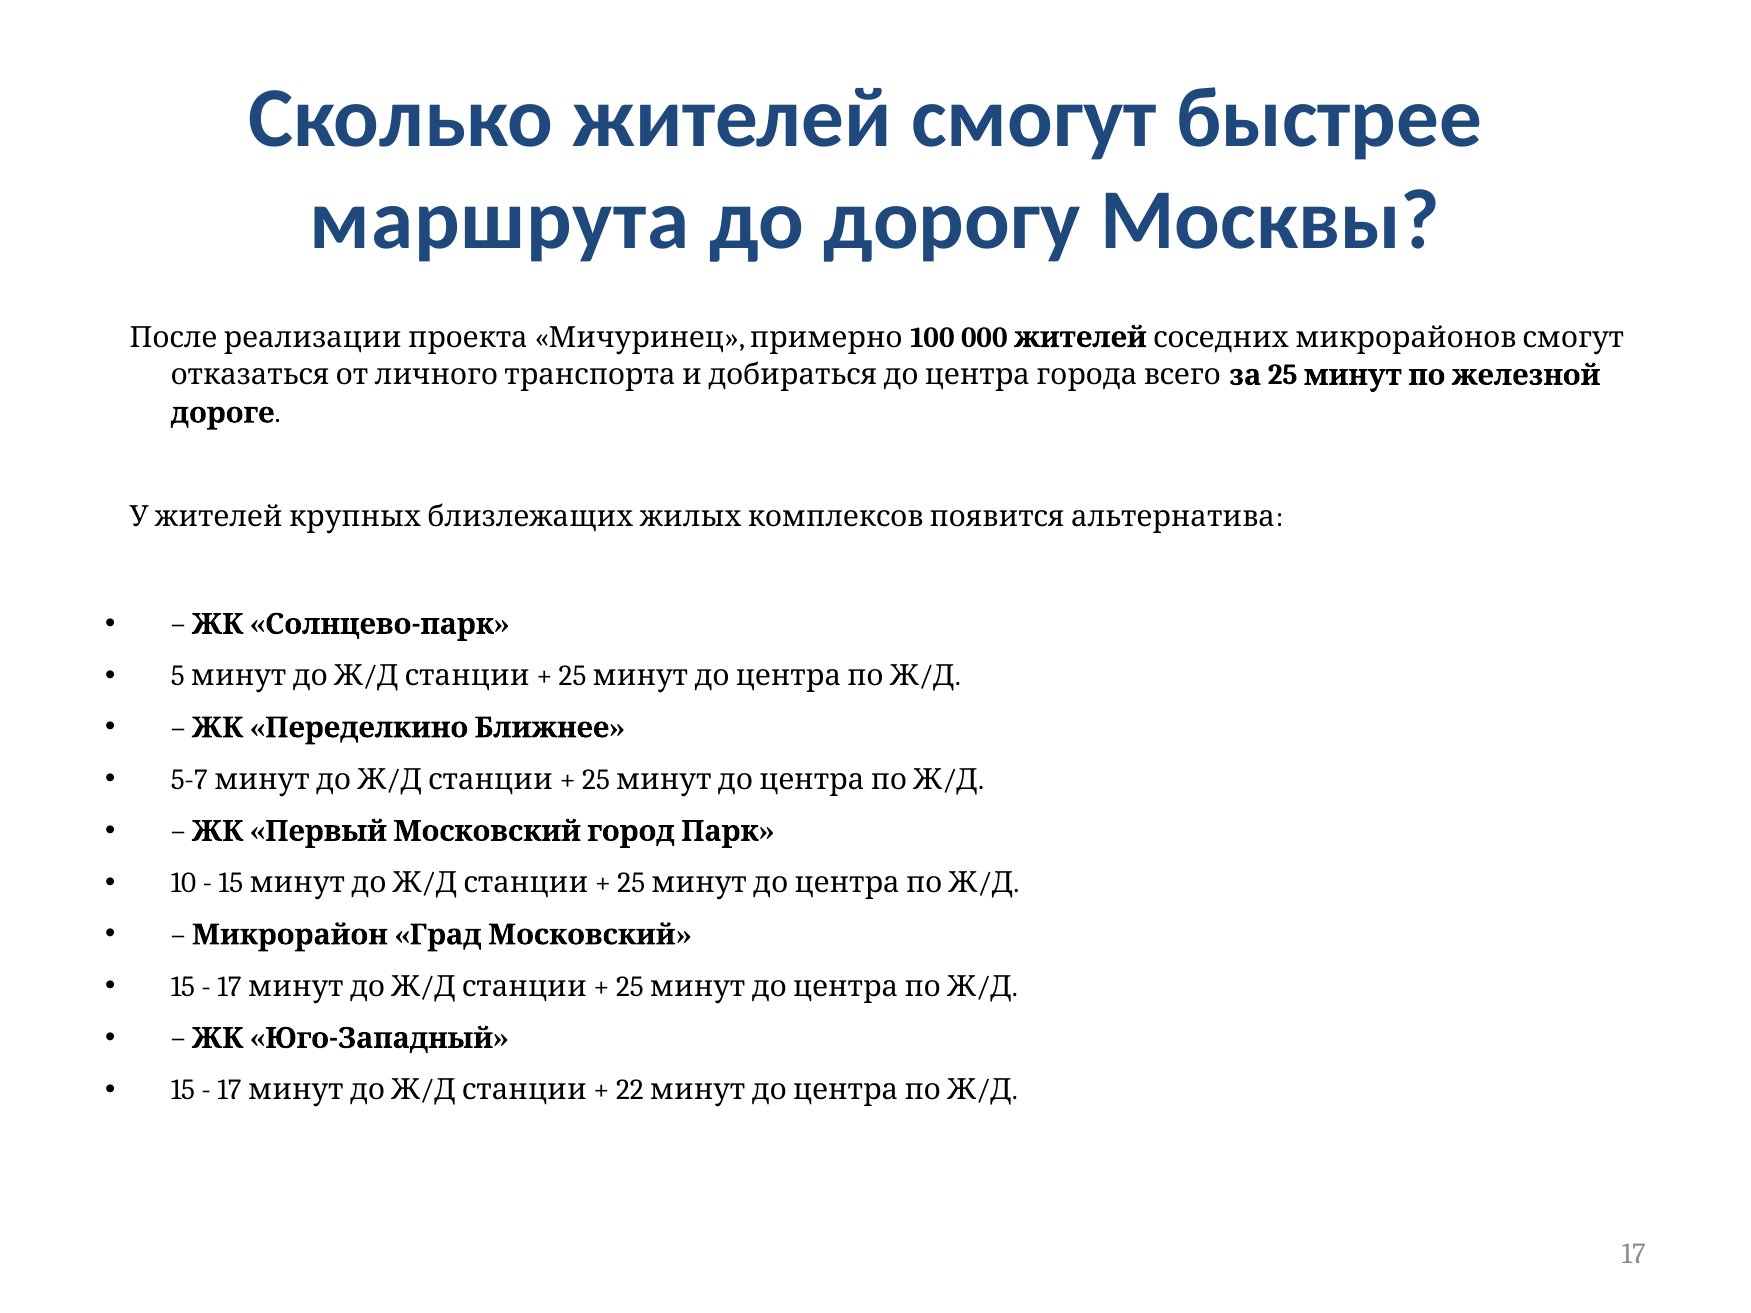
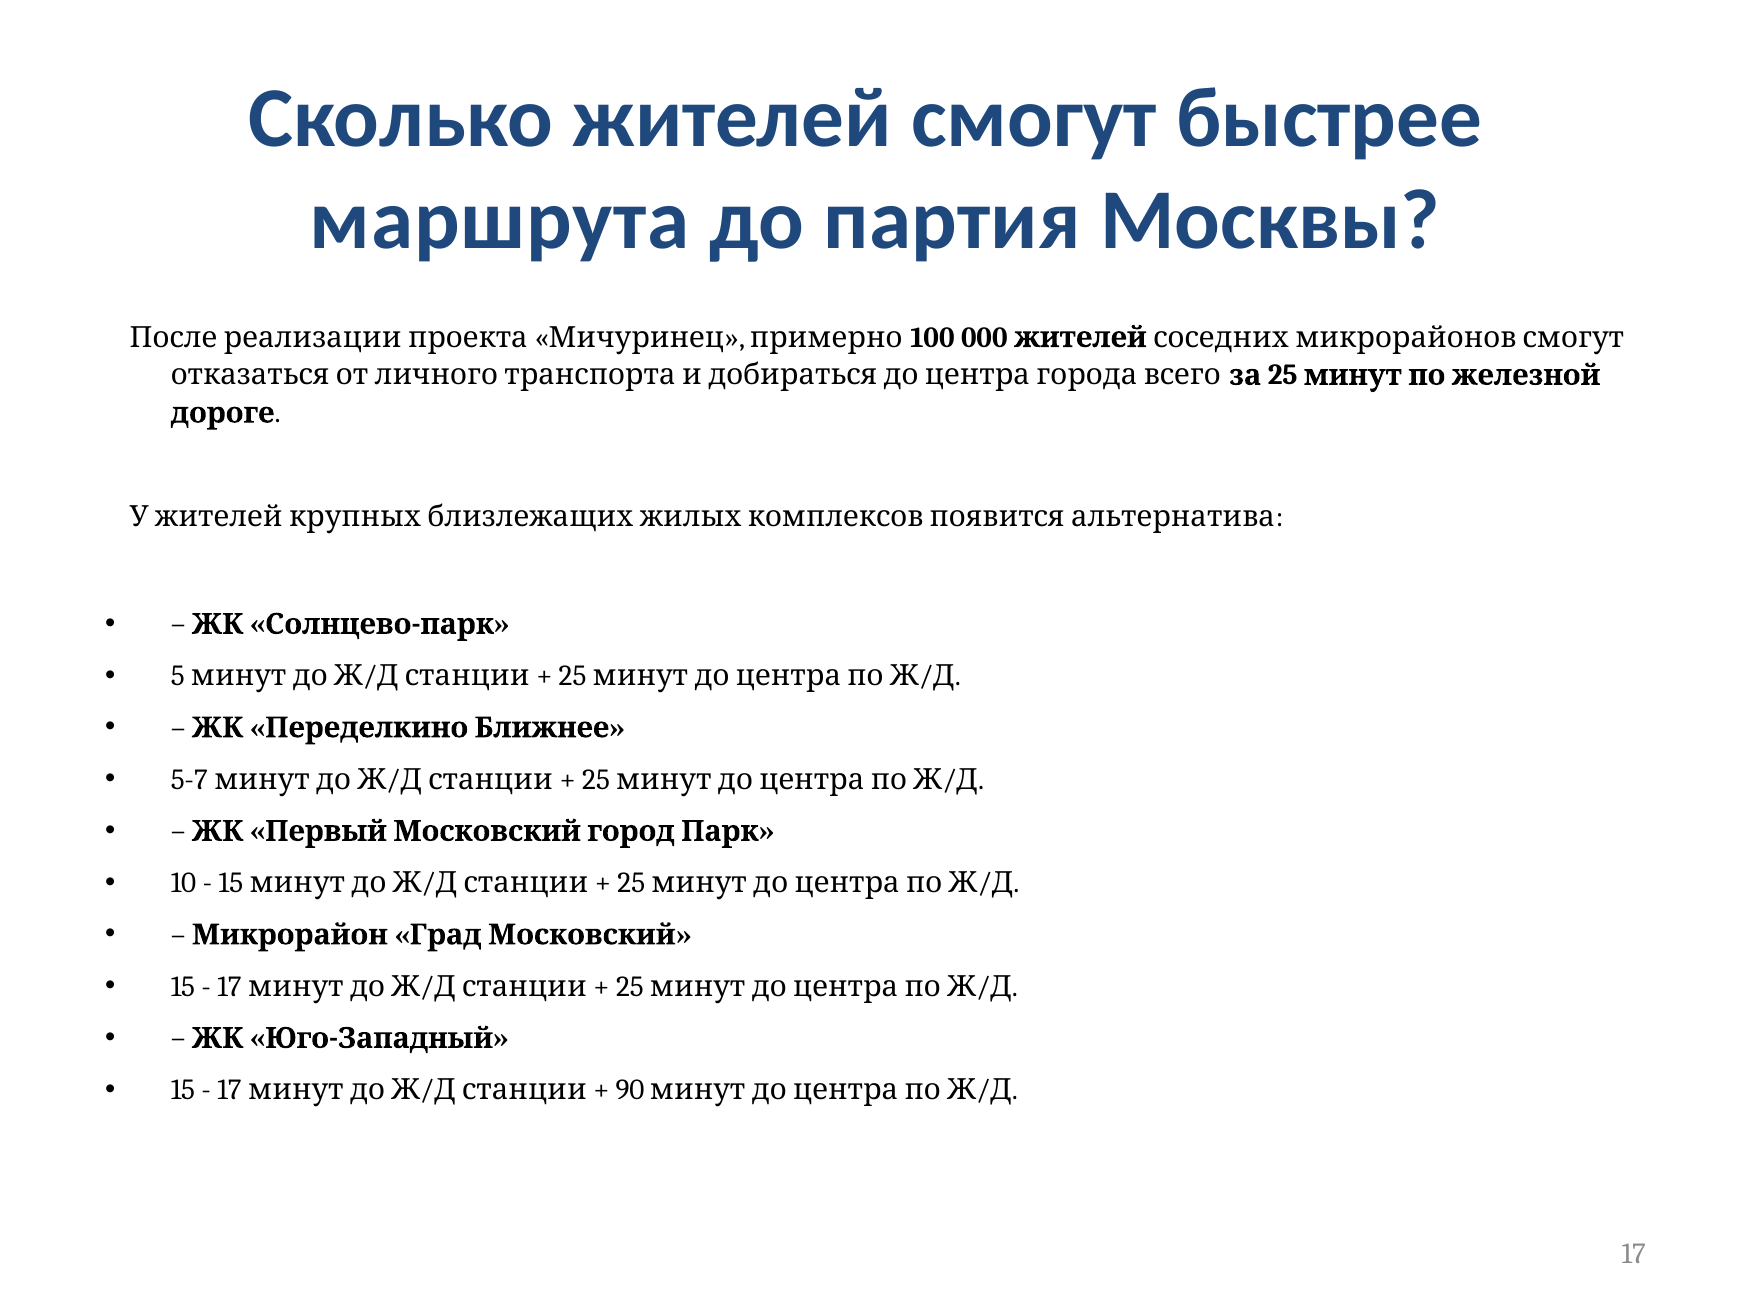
дорогу: дорогу -> партия (952, 220)
22: 22 -> 90 (630, 1090)
